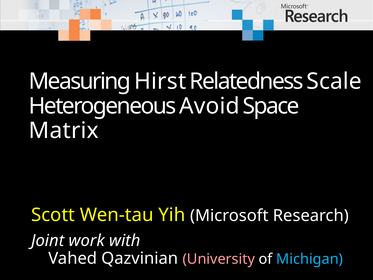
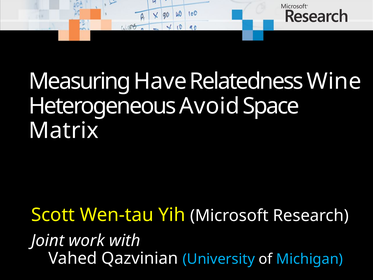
Hirst: Hirst -> Have (160, 81)
Scale: Scale -> Wine (334, 81)
University colour: pink -> light blue (219, 259)
